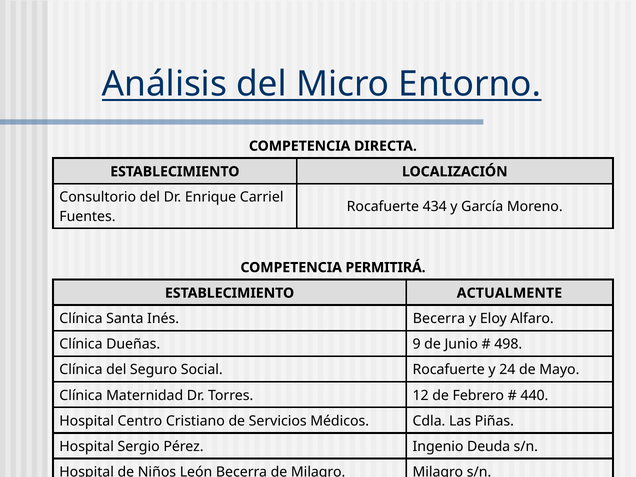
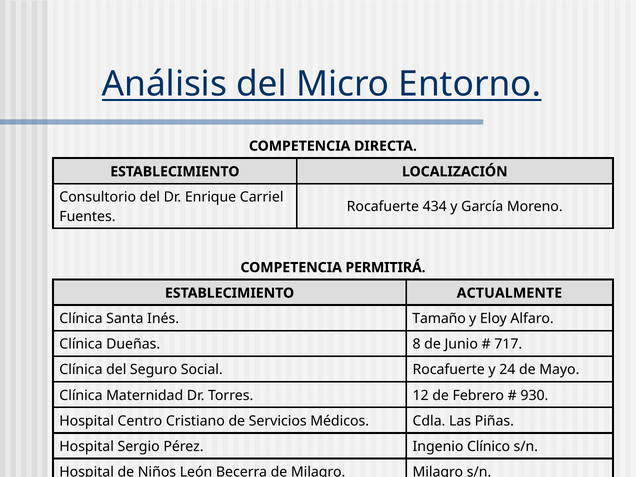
Inés Becerra: Becerra -> Tamaño (439, 319)
9: 9 -> 8 (417, 344)
498: 498 -> 717 (508, 344)
440: 440 -> 930 (534, 395)
Deuda: Deuda -> Clínico (489, 446)
